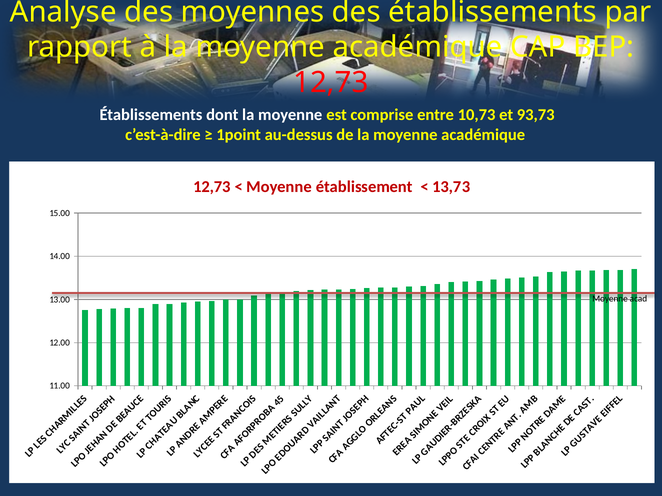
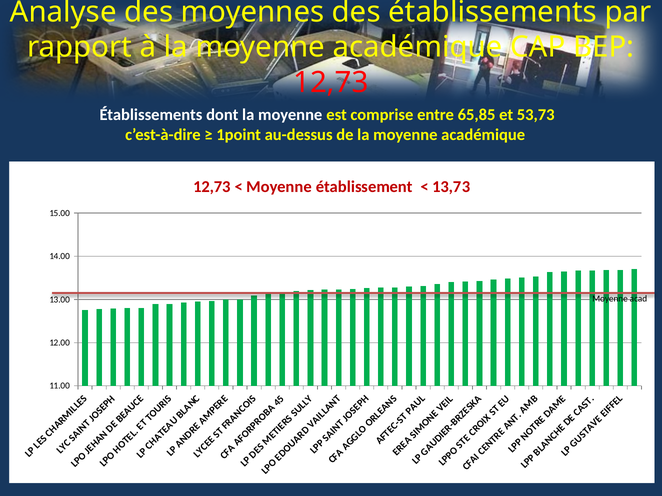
10,73: 10,73 -> 65,85 (477, 115)
93,73: 93,73 -> 53,73 (536, 115)
